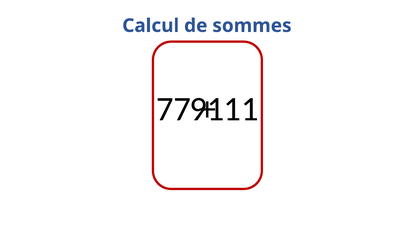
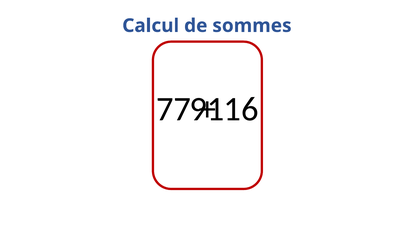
11: 11 -> 16 (241, 109)
